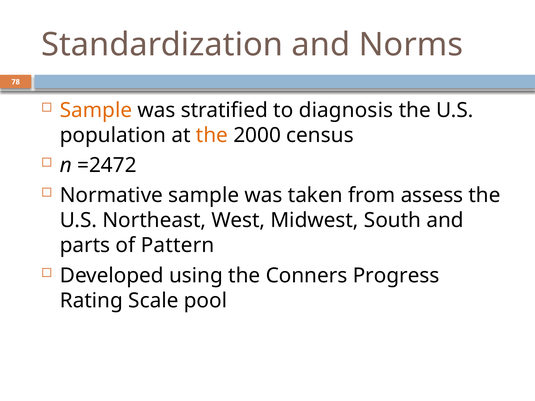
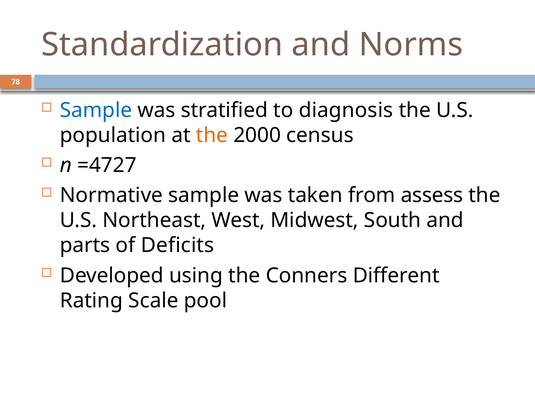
Sample colour: orange -> blue (96, 110)
=2472: =2472 -> =4727 (107, 165)
Pattern: Pattern -> Deficits (178, 246)
Progress: Progress -> Different (396, 276)
